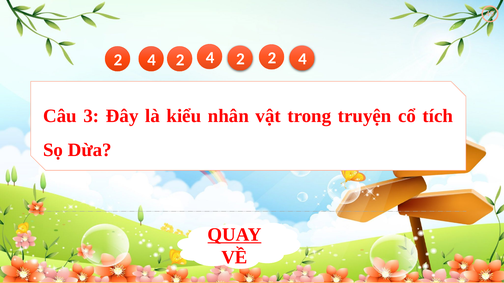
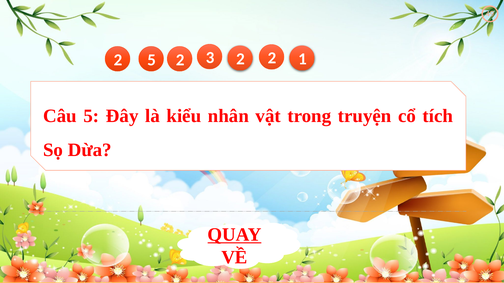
4: 4 -> 5 (152, 60)
4: 4 -> 3 (210, 58)
2 2 4: 4 -> 1 (302, 59)
Câu 3: 3 -> 5 (91, 116)
